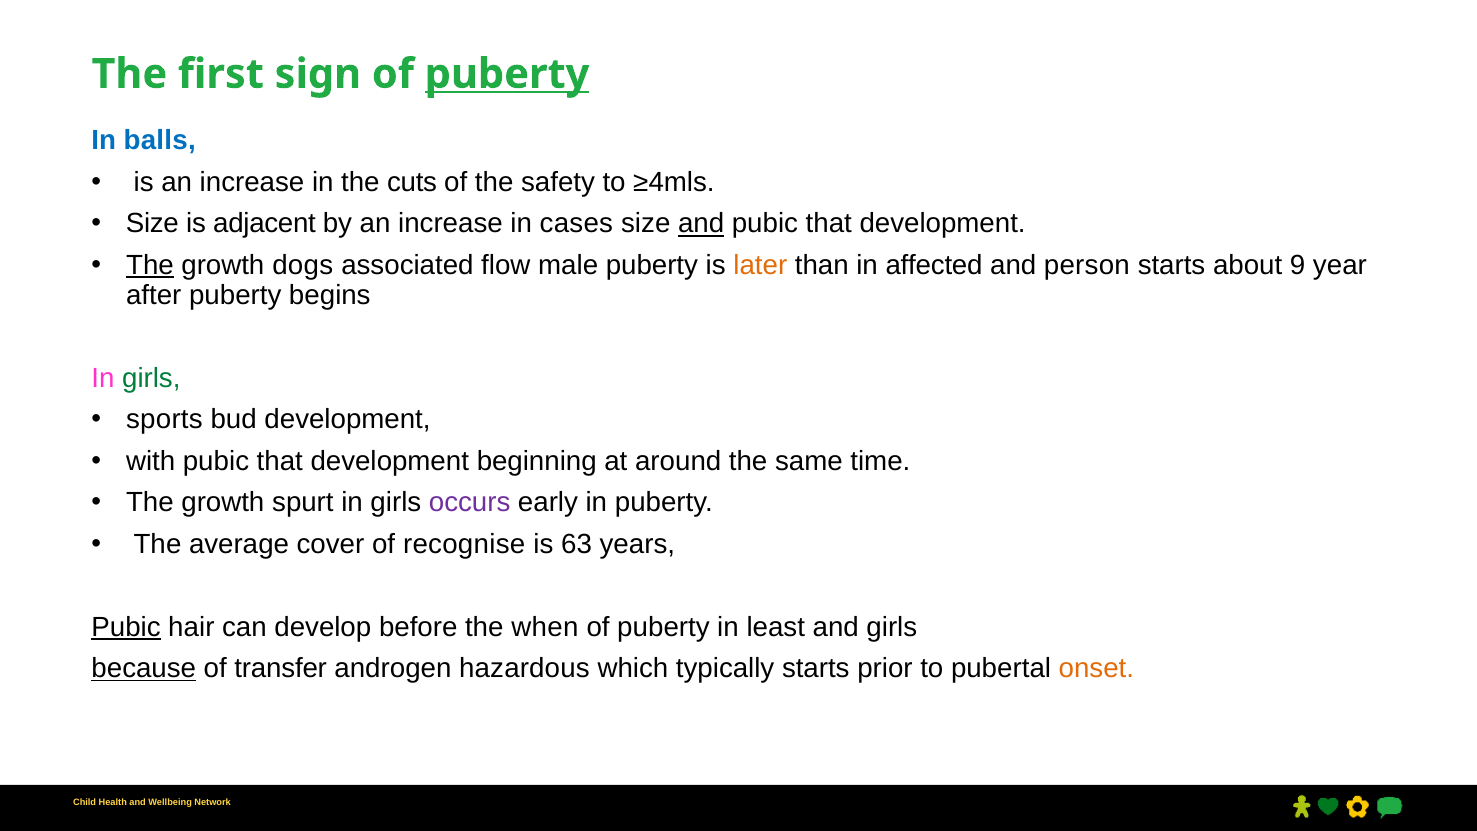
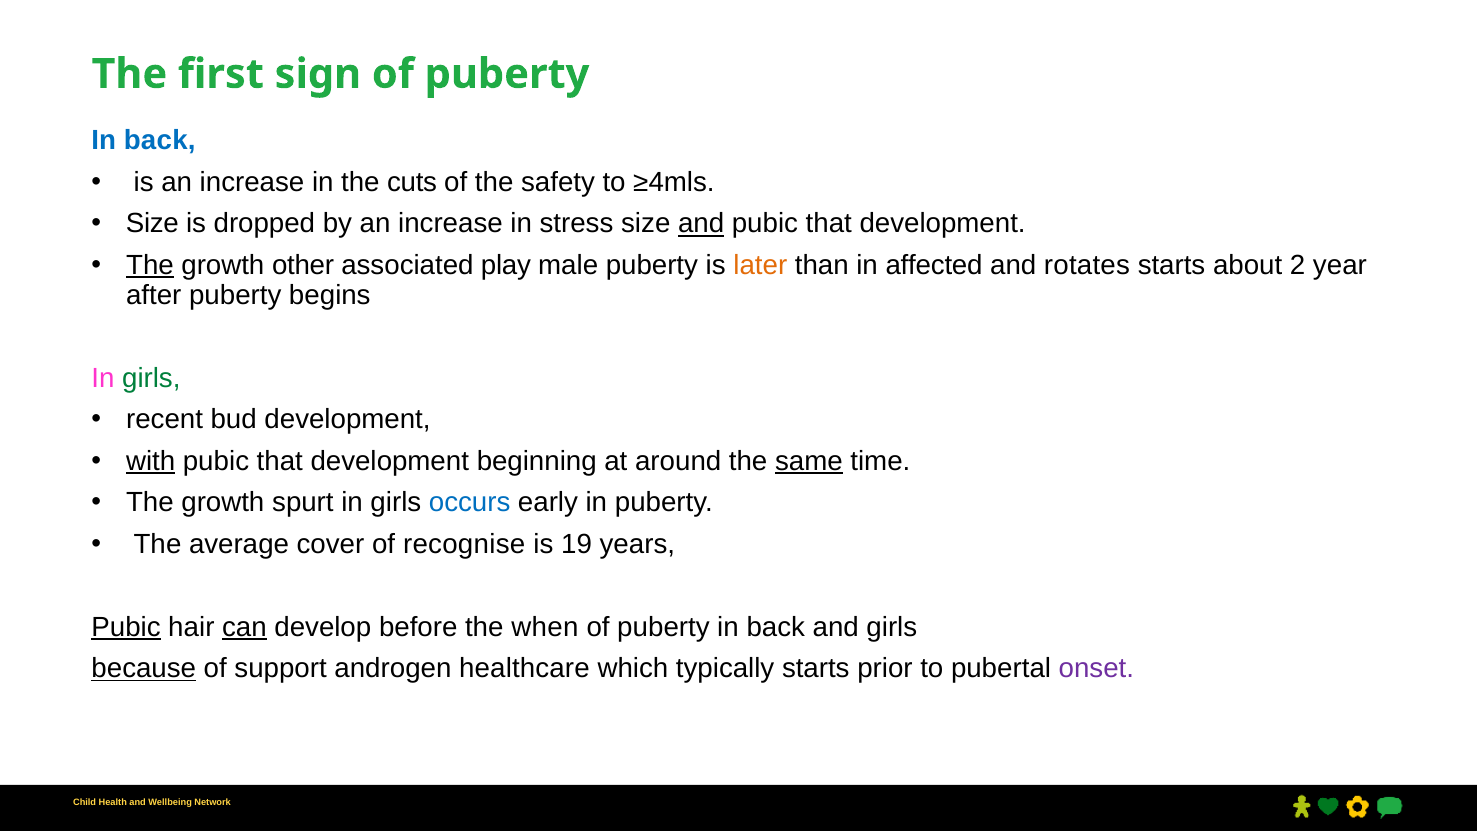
puberty underline: present -> none (507, 74)
balls: balls -> back (160, 141)
adjacent: adjacent -> dropped (264, 224)
cases: cases -> stress (576, 224)
dogs: dogs -> other (303, 265)
flow: flow -> play (506, 265)
person: person -> rotates (1087, 265)
9: 9 -> 2 (1298, 265)
sports: sports -> recent (165, 420)
with underline: none -> present (151, 461)
same underline: none -> present (809, 461)
occurs colour: purple -> blue (470, 502)
63: 63 -> 19 (577, 544)
can underline: none -> present (244, 627)
least: least -> back (776, 627)
transfer: transfer -> support (281, 668)
hazardous: hazardous -> healthcare (524, 668)
onset colour: orange -> purple (1096, 668)
